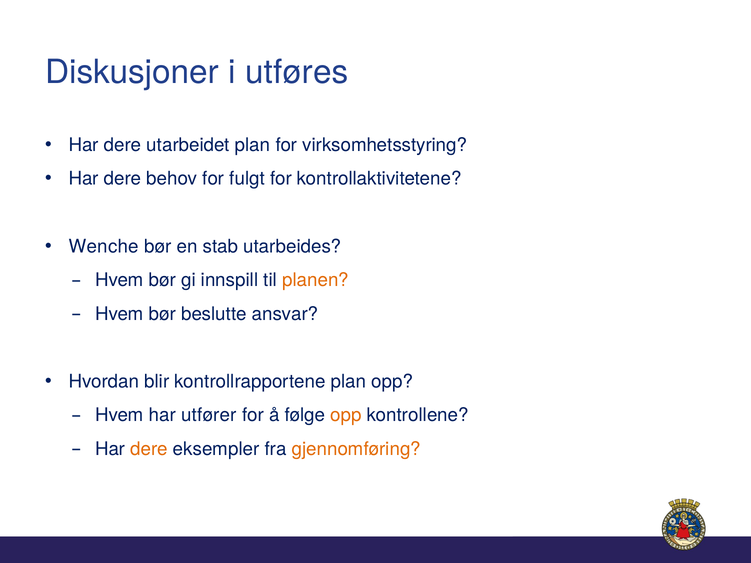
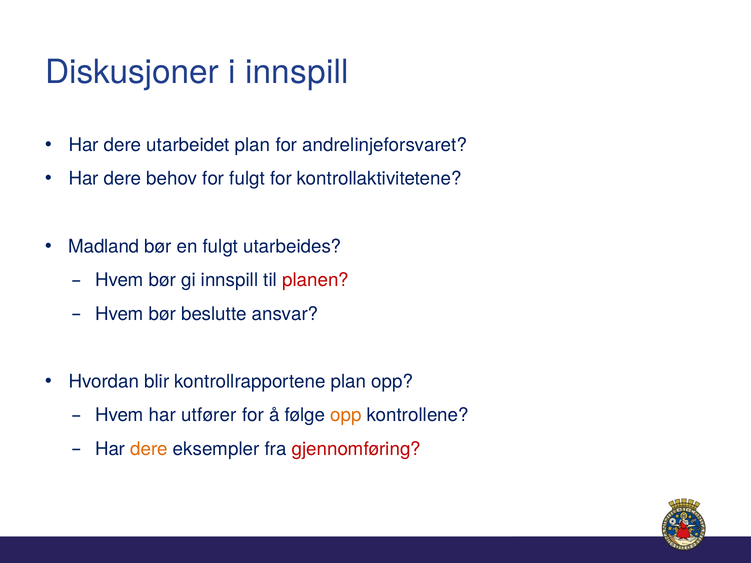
i utføres: utføres -> innspill (297, 72)
virksomhetsstyring: virksomhetsstyring -> andrelinjeforsvaret (385, 145)
Wenche: Wenche -> Madland (104, 246)
en stab: stab -> fulgt (220, 246)
planen colour: orange -> red (316, 280)
gjennomføring colour: orange -> red (356, 449)
